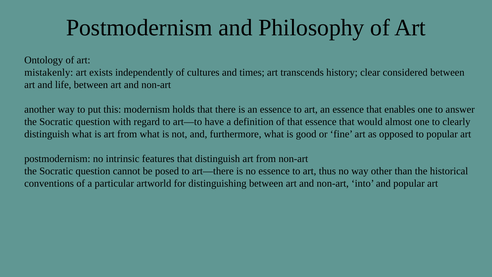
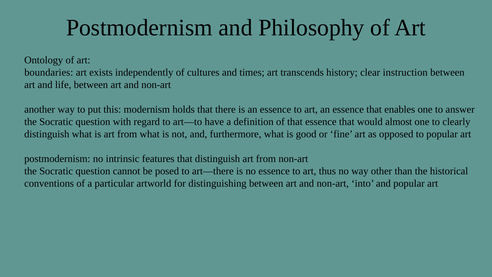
mistakenly: mistakenly -> boundaries (49, 72)
considered: considered -> instruction (405, 72)
